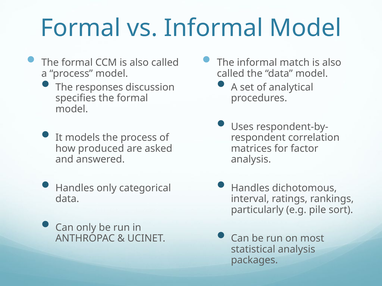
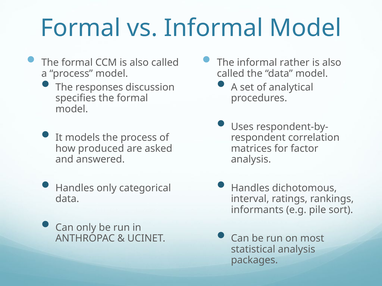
match: match -> rather (295, 63)
particularly: particularly -> informants (257, 210)
